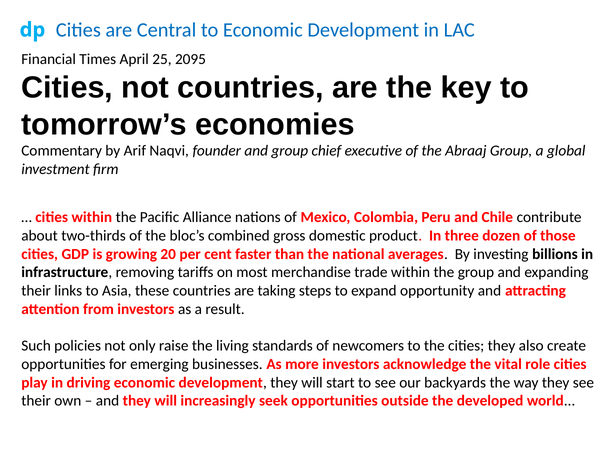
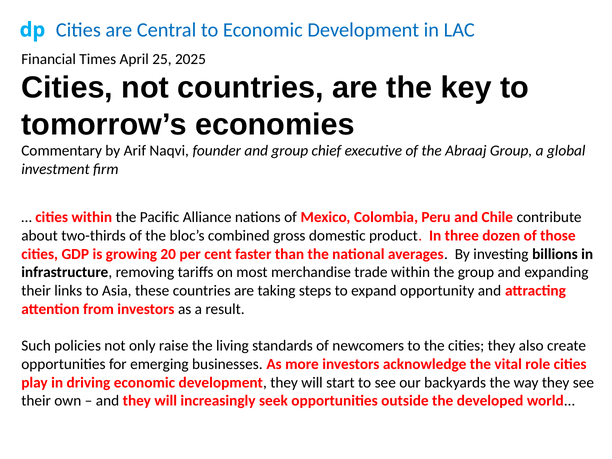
2095: 2095 -> 2025 (190, 59)
